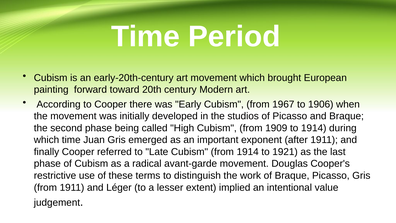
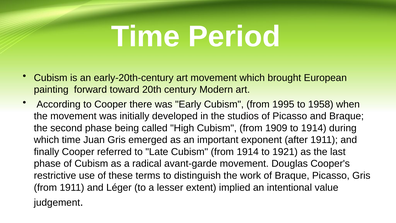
1967: 1967 -> 1995 (283, 104)
1906: 1906 -> 1958 (321, 104)
